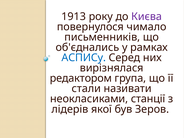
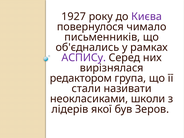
1913: 1913 -> 1927 (74, 16)
АСПИСу colour: blue -> purple (84, 58)
станції: станції -> школи (148, 99)
